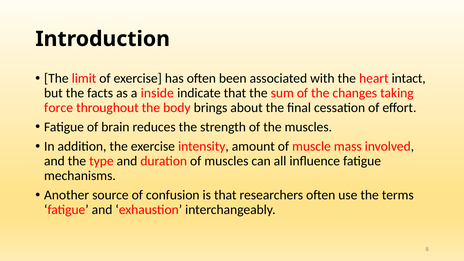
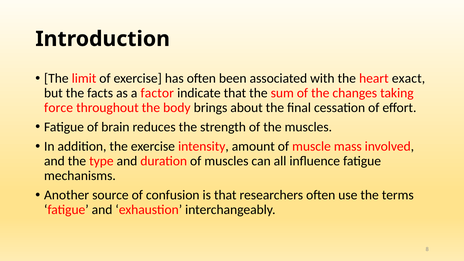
intact: intact -> exact (409, 78)
inside: inside -> factor (157, 93)
